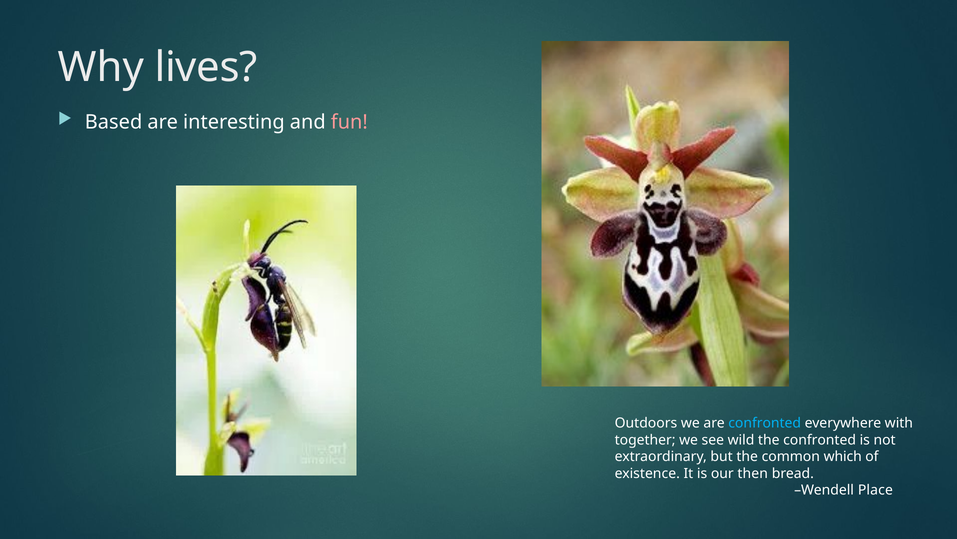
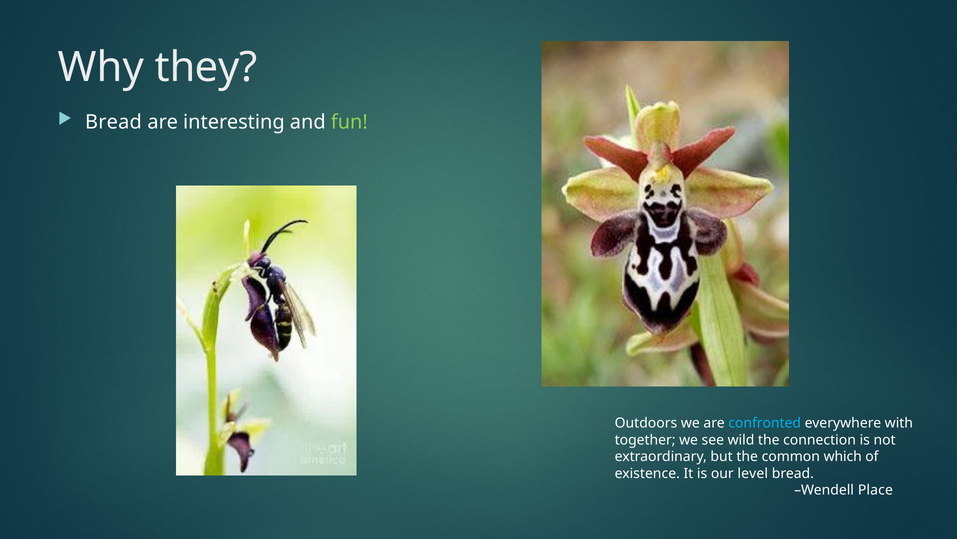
lives: lives -> they (206, 67)
Based: Based -> Bread (113, 122)
fun colour: pink -> light green (349, 122)
the confronted: confronted -> connection (820, 439)
then: then -> level (753, 473)
